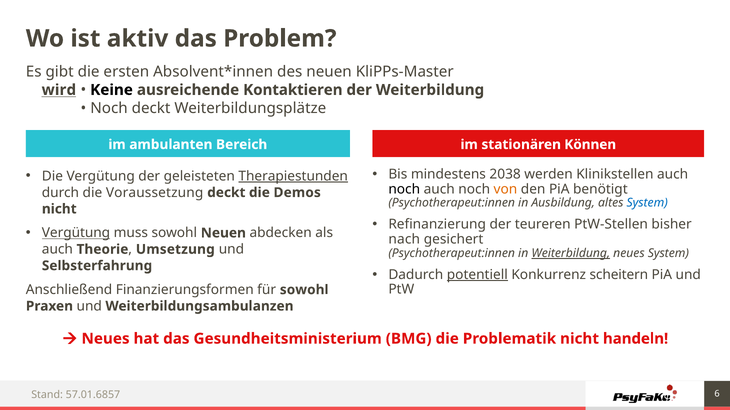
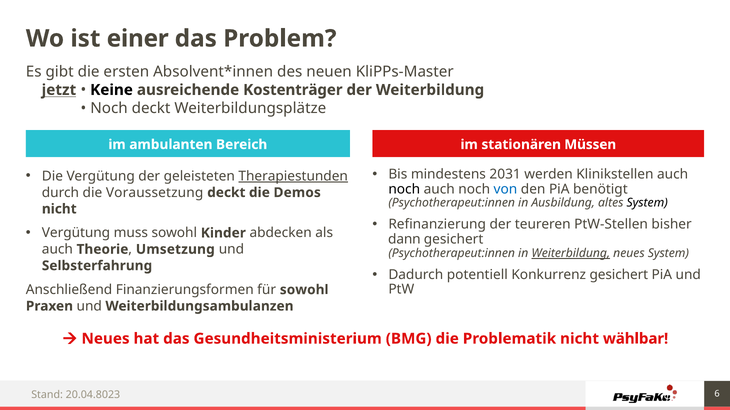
aktiv: aktiv -> einer (138, 39)
wird: wird -> jetzt (59, 90)
Kontaktieren: Kontaktieren -> Kostenträger (293, 90)
Können: Können -> Müssen (590, 145)
2038: 2038 -> 2031 (505, 175)
von colour: orange -> blue (505, 189)
System colour: blue -> black (647, 203)
Vergütung underline: present -> none (76, 233)
sowohl Neuen: Neuen -> Kinder (223, 233)
nach: nach -> dann (404, 240)
potentiell underline: present -> none (477, 275)
Konkurrenz scheitern: scheitern -> gesichert (619, 275)
handeln: handeln -> wählbar (636, 339)
57.01.6857: 57.01.6857 -> 20.04.8023 (93, 395)
